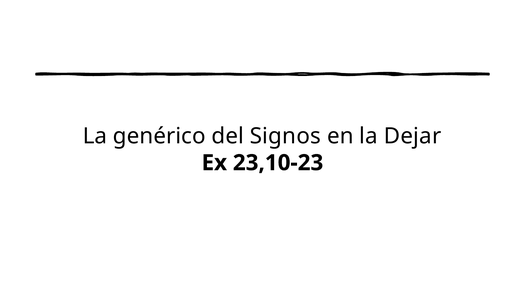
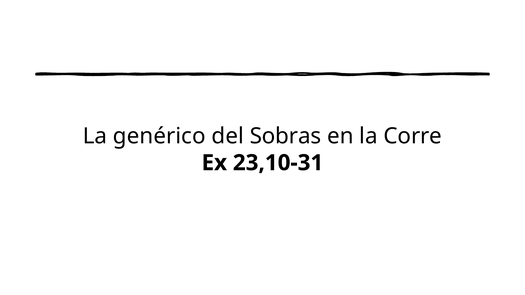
Signos: Signos -> Sobras (286, 136)
Dejar: Dejar -> Corre (413, 136)
23,10-23: 23,10-23 -> 23,10-31 (278, 163)
